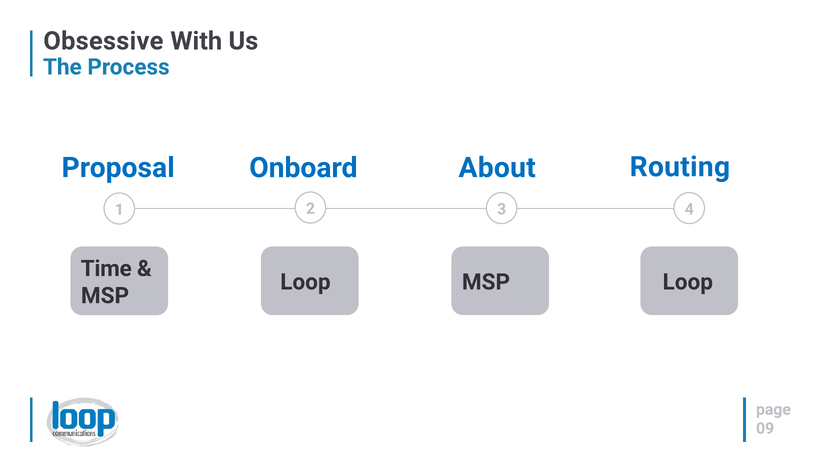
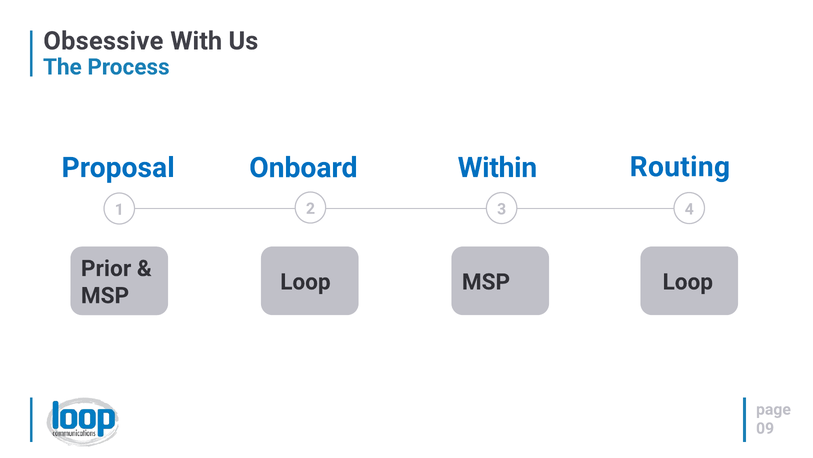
About: About -> Within (497, 167)
Time: Time -> Prior (106, 268)
